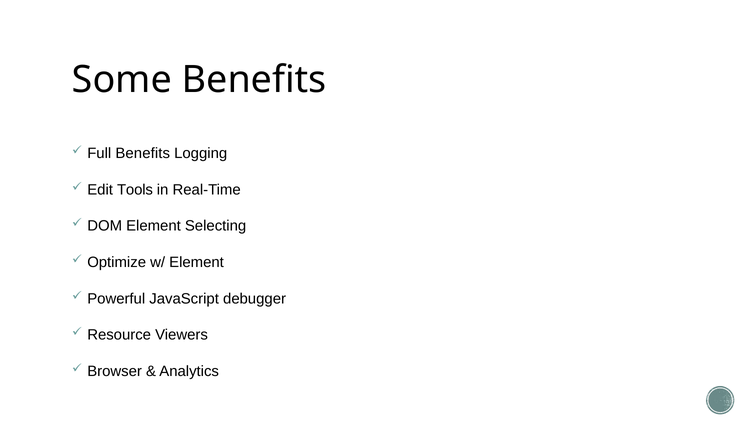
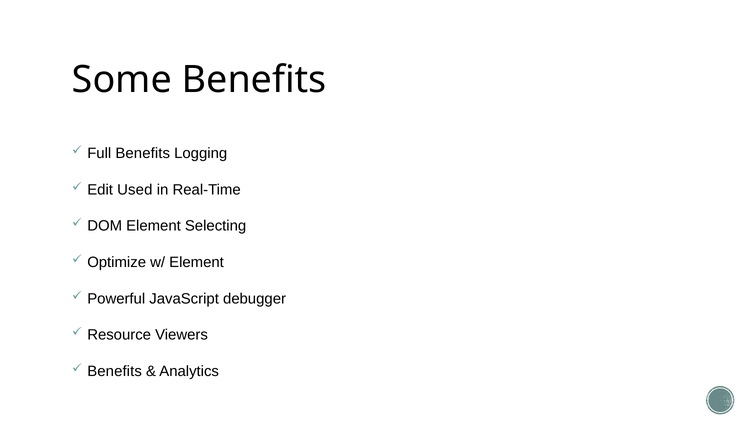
Tools: Tools -> Used (135, 189)
Browser: Browser -> Benefits (115, 371)
